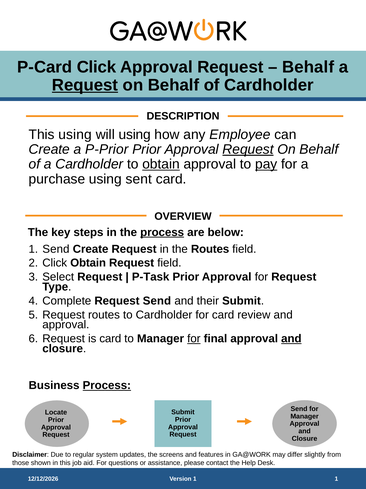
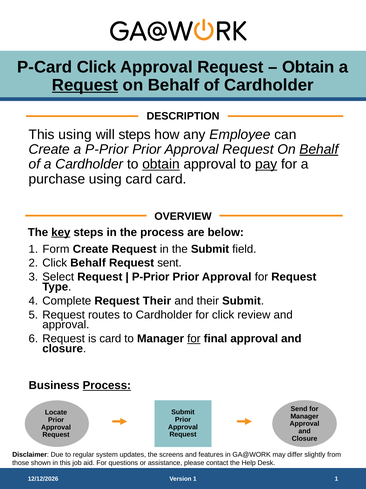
Behalf: Behalf -> Obtain (308, 67)
will using: using -> steps (135, 134)
Request underline: present -> none (248, 149)
Behalf underline: none -> present (319, 149)
using sent: sent -> card (139, 179)
key underline: none -> present (61, 232)
process underline: present -> none (162, 232)
1 Send: Send -> Form (56, 248)
the Routes: Routes -> Submit (210, 248)
Click Obtain: Obtain -> Behalf (88, 262)
Request field: field -> sent (169, 262)
P-Task: P-Task -> P-Prior (151, 276)
Complete Request Send: Send -> Their (157, 300)
for card: card -> click (223, 314)
and underline: present -> none (291, 338)
